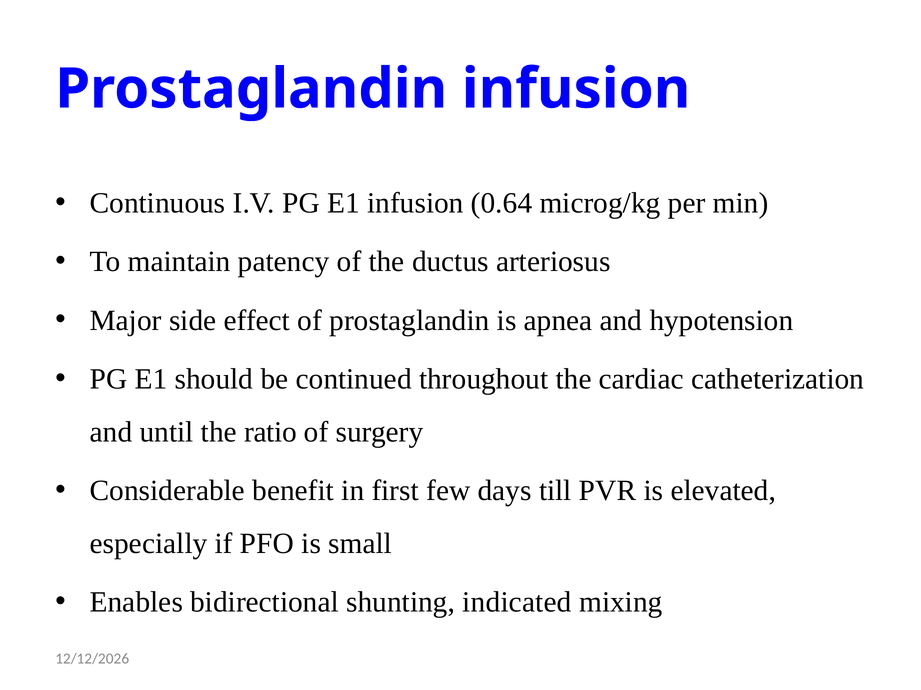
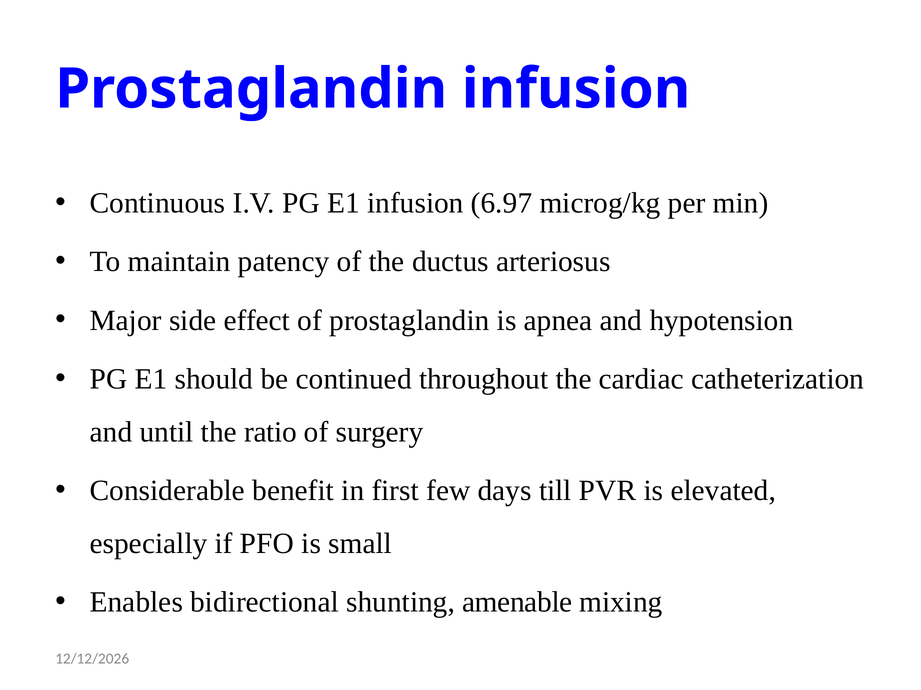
0.64: 0.64 -> 6.97 (502, 203)
indicated: indicated -> amenable (517, 603)
